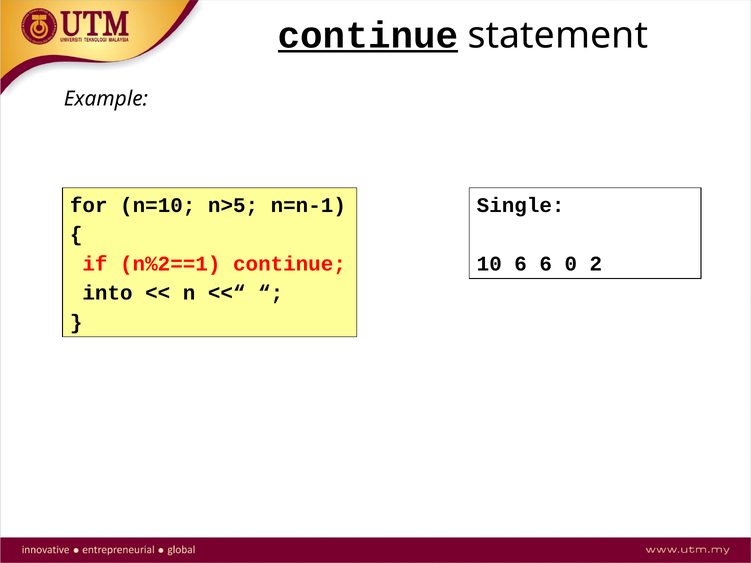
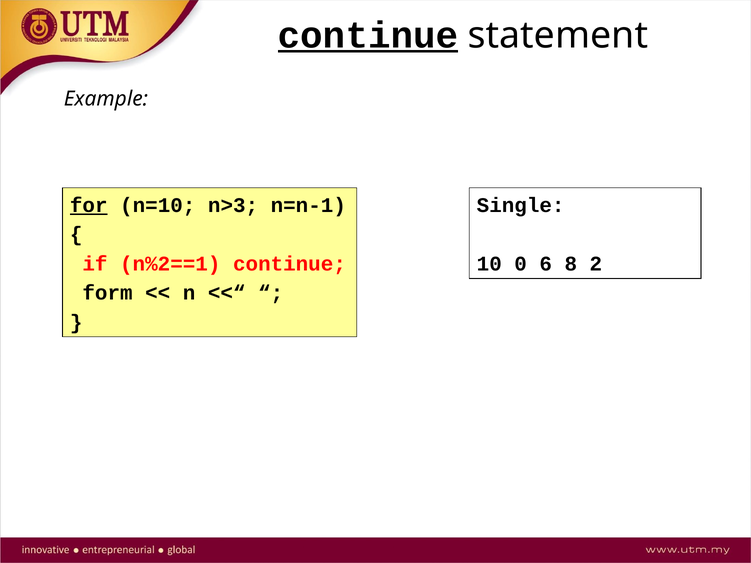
for underline: none -> present (89, 205)
n>5: n>5 -> n>3 (233, 205)
10 6: 6 -> 0 (521, 264)
0: 0 -> 8 (571, 264)
into: into -> form (108, 293)
